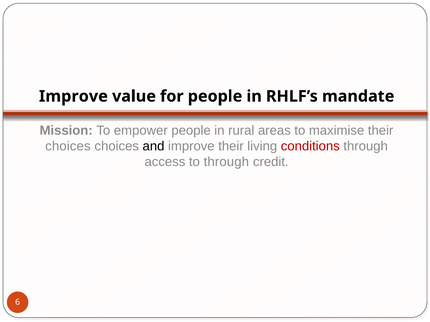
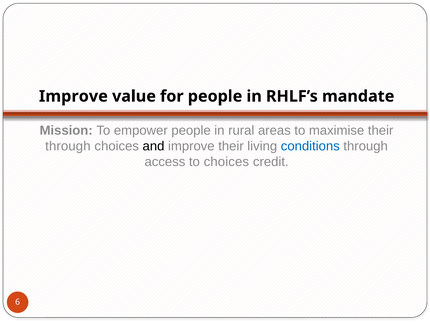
choices: choices -> through (68, 146)
conditions colour: red -> blue (310, 146)
to through: through -> choices (226, 162)
